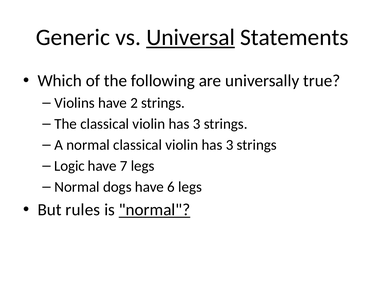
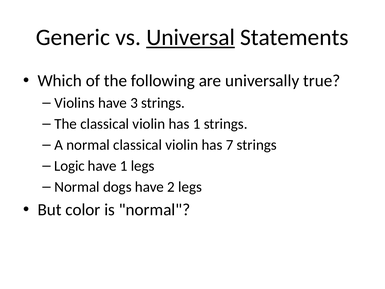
2: 2 -> 3 (134, 103)
3: 3 -> 1 (197, 124)
3: 3 -> 7 (230, 145)
have 7: 7 -> 1 (124, 166)
6: 6 -> 2 (171, 187)
rules: rules -> color (83, 210)
normal underline: present -> none (154, 210)
